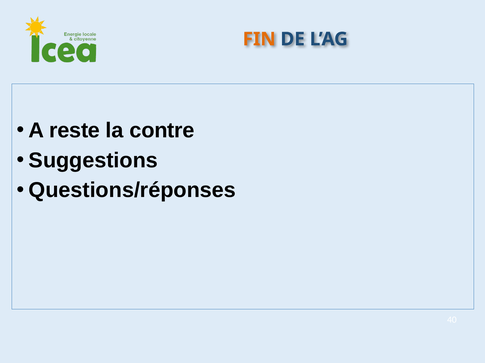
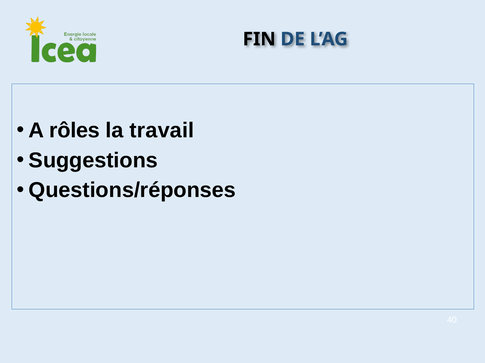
FIN colour: orange -> black (259, 39)
reste: reste -> rôles (75, 131)
contre: contre -> travail (162, 131)
